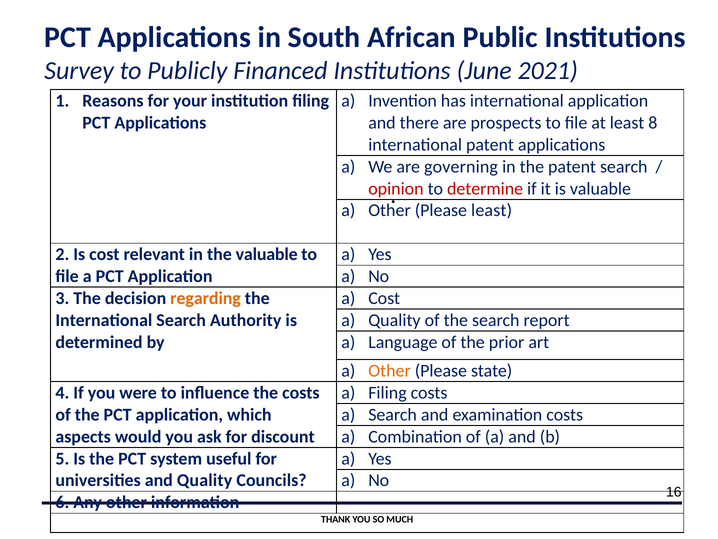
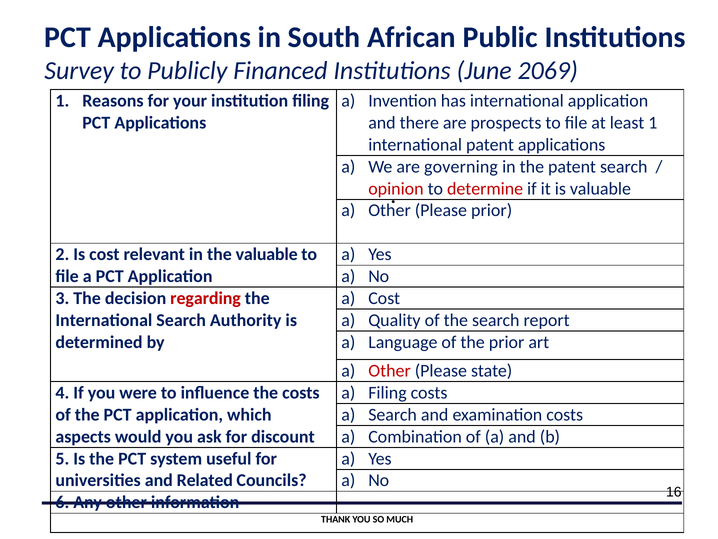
2021: 2021 -> 2069 (548, 71)
least 8: 8 -> 1 (653, 123)
Please least: least -> prior (492, 210)
regarding colour: orange -> red (206, 298)
Other colour: orange -> red (390, 370)
and Quality: Quality -> Related (205, 480)
